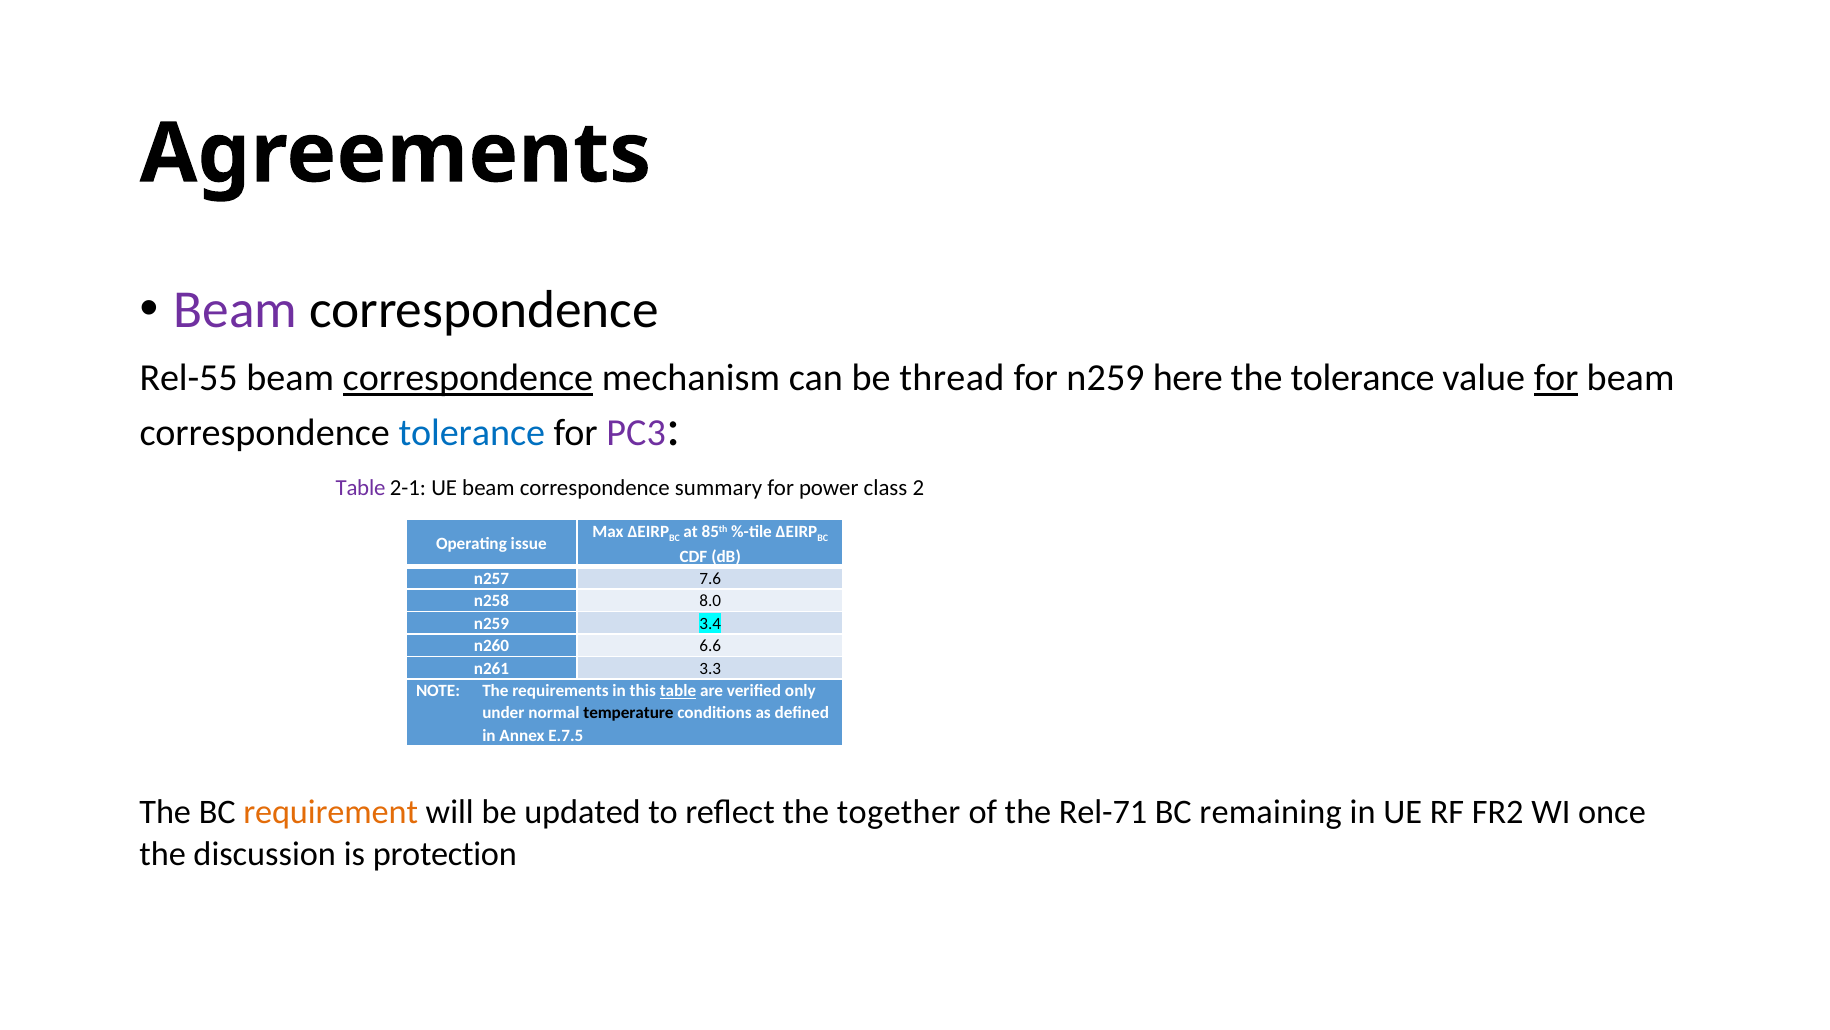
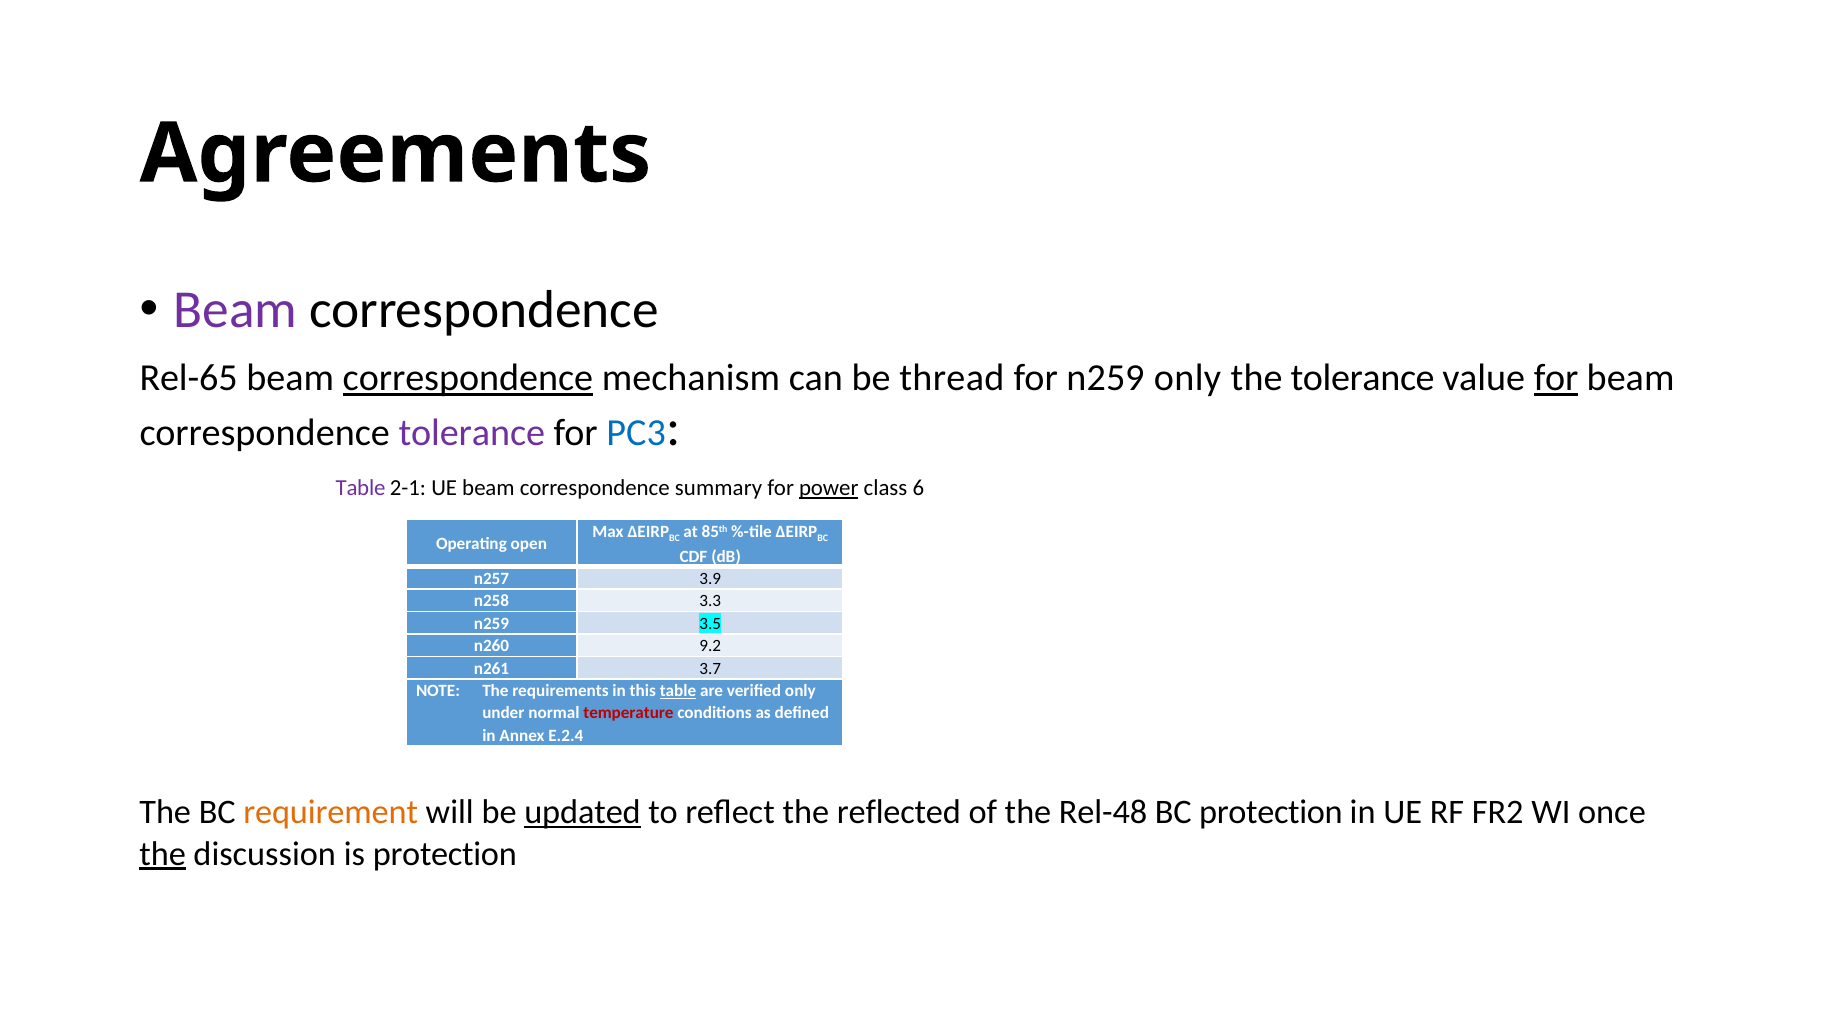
Rel-55: Rel-55 -> Rel-65 (189, 378)
n259 here: here -> only (1187, 378)
tolerance colour: blue -> purple (472, 432)
PC3 colour: purple -> blue (636, 432)
power underline: none -> present (829, 488)
2: 2 -> 6 (918, 488)
issue: issue -> open (529, 544)
7.6: 7.6 -> 3.9 (710, 579)
8.0: 8.0 -> 3.3 (710, 601)
3.4: 3.4 -> 3.5 (710, 623)
6.6: 6.6 -> 9.2 (710, 646)
3.3: 3.3 -> 3.7 (710, 668)
temperature colour: black -> red (628, 713)
E.7.5: E.7.5 -> E.2.4 (566, 735)
updated underline: none -> present (583, 812)
together: together -> reflected (899, 812)
Rel-71: Rel-71 -> Rel-48 (1103, 812)
BC remaining: remaining -> protection (1271, 812)
the underline: none -> present (163, 853)
